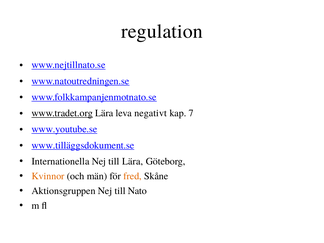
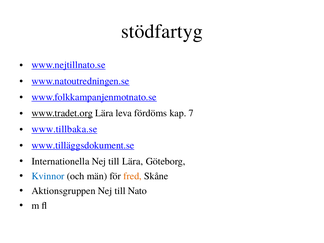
regulation: regulation -> stödfartyg (162, 31)
negativt: negativt -> fördöms (151, 113)
www.youtube.se: www.youtube.se -> www.tillbaka.se (64, 129)
Kvinnor colour: orange -> blue (48, 176)
